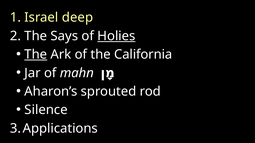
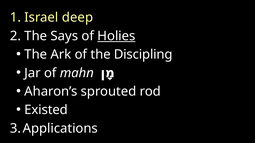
The underline: present -> none (36, 55)
California: California -> Discipling (143, 55)
Silence: Silence -> Existed (46, 110)
